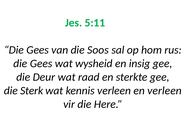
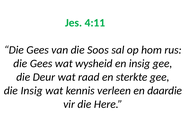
5:11: 5:11 -> 4:11 (95, 23)
die Sterk: Sterk -> Insig (32, 91)
en verleen: verleen -> daardie (165, 91)
